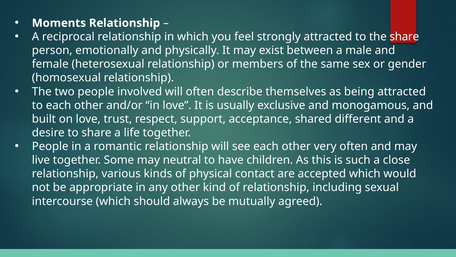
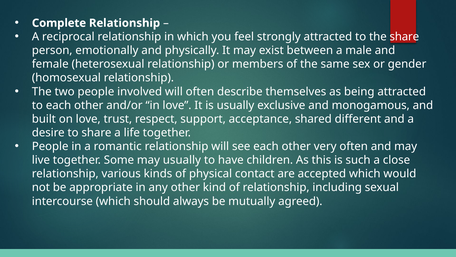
Moments: Moments -> Complete (59, 23)
may neutral: neutral -> usually (182, 160)
